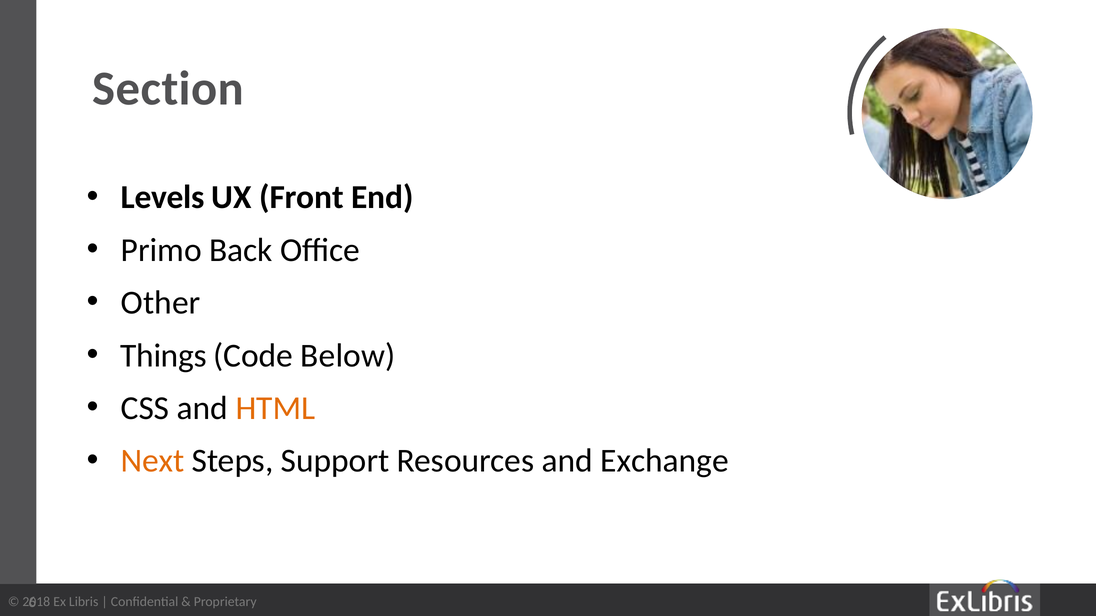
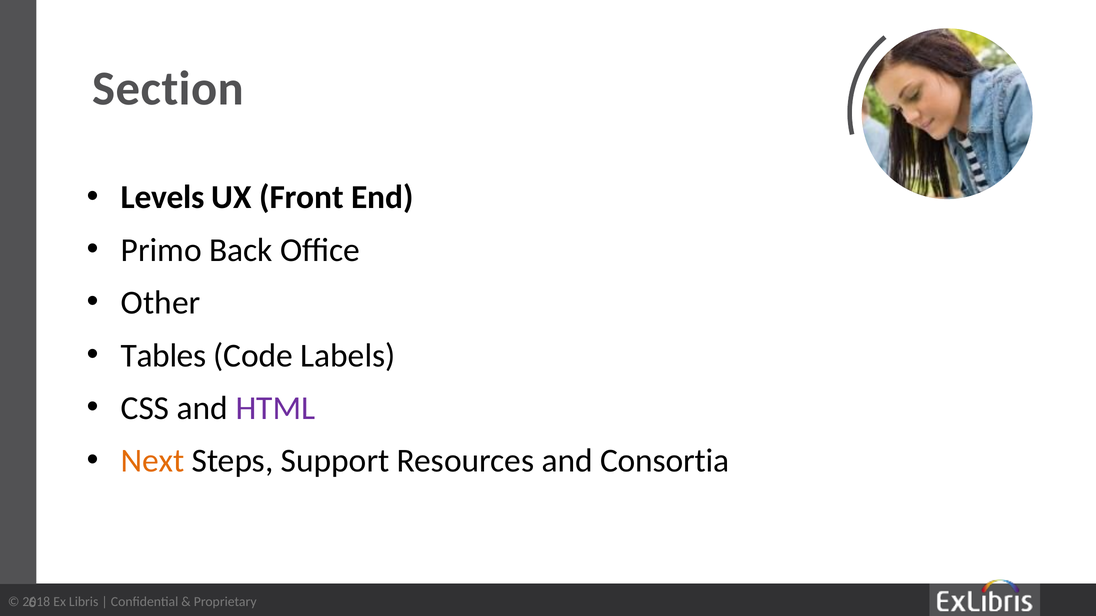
Things: Things -> Tables (163, 356)
Below: Below -> Labels (348, 356)
HTML colour: orange -> purple (275, 409)
Exchange: Exchange -> Consortia (665, 461)
